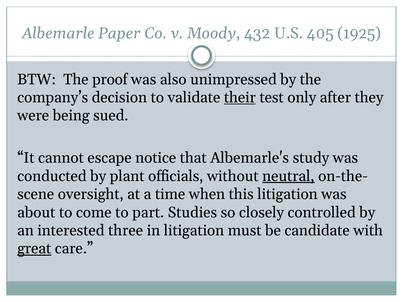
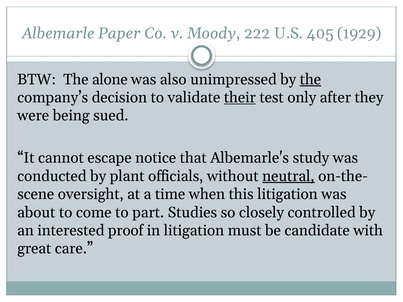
432: 432 -> 222 (257, 33)
1925: 1925 -> 1929 (359, 33)
proof: proof -> alone (110, 79)
the underline: none -> present (310, 79)
three: three -> proof (126, 231)
great underline: present -> none (34, 249)
